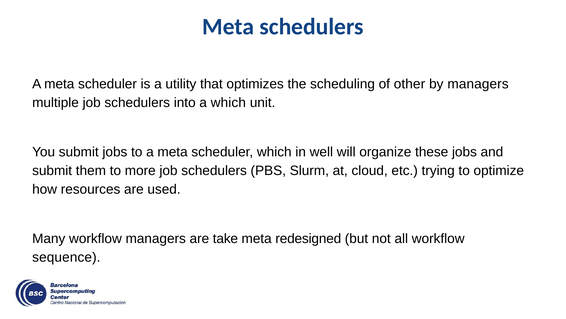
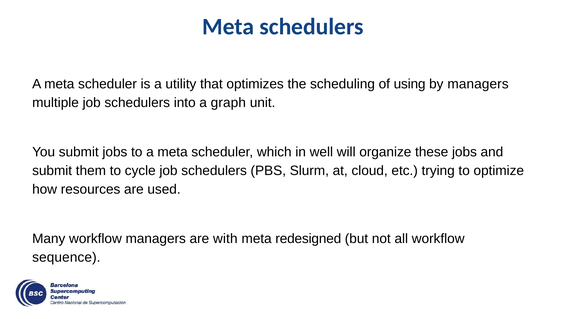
other: other -> using (410, 84)
a which: which -> graph (228, 103)
more: more -> cycle (140, 170)
take: take -> with (225, 238)
